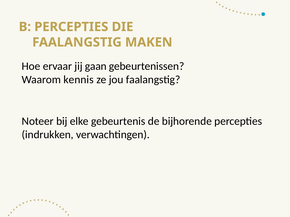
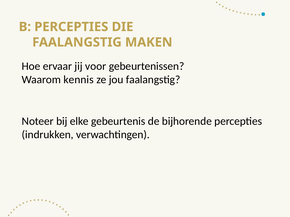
gaan: gaan -> voor (96, 66)
